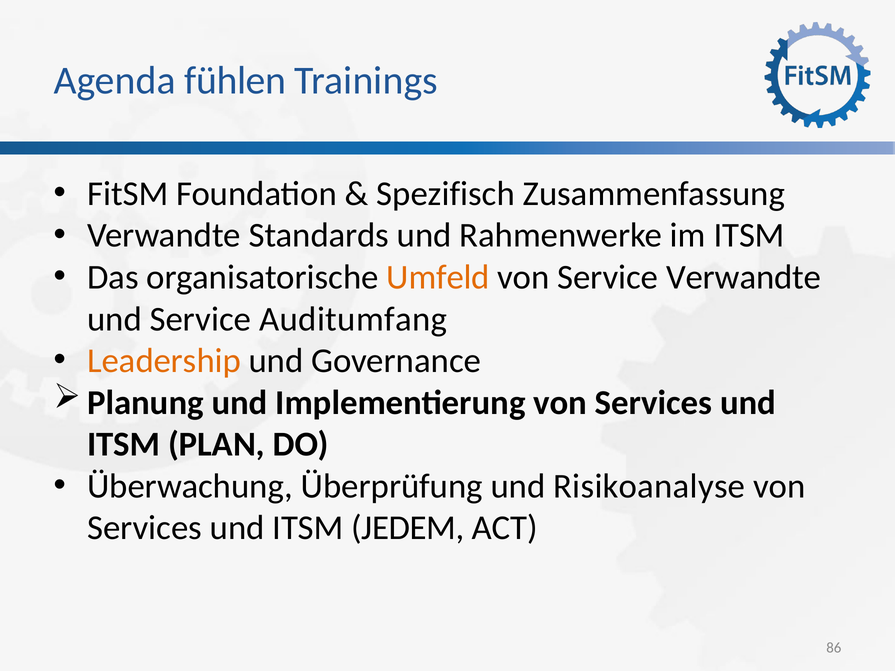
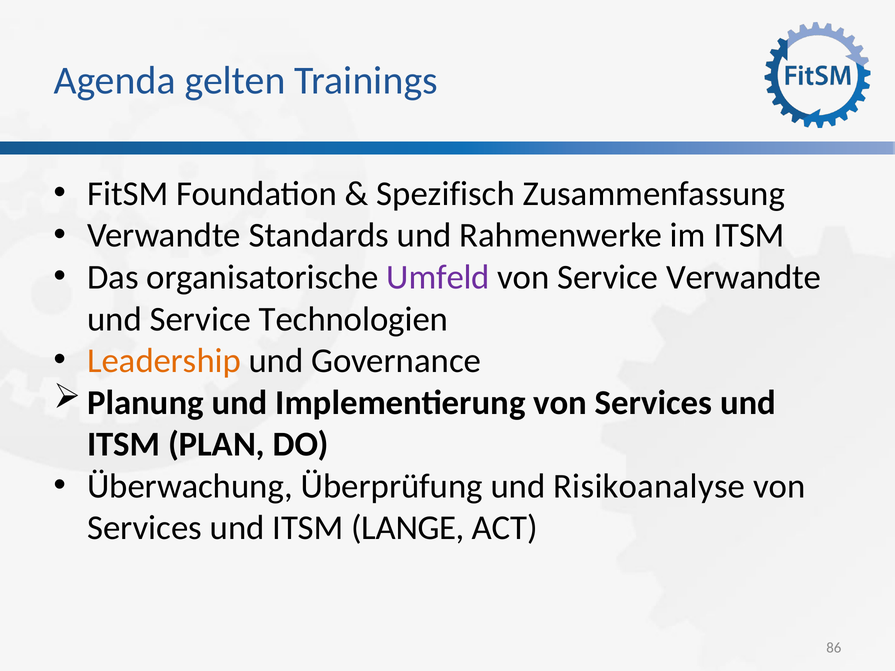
fühlen: fühlen -> gelten (235, 81)
Umfeld colour: orange -> purple (438, 277)
Auditumfang: Auditumfang -> Technologien (353, 319)
JEDEM: JEDEM -> LANGE (408, 528)
